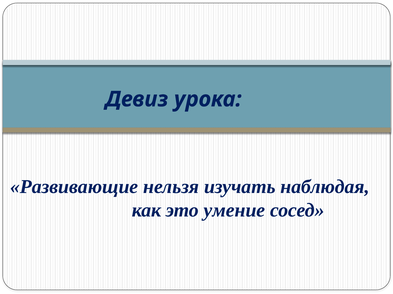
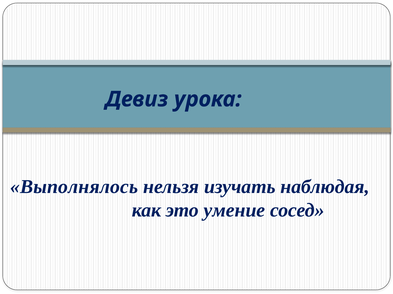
Развивающие: Развивающие -> Выполнялось (74, 187)
